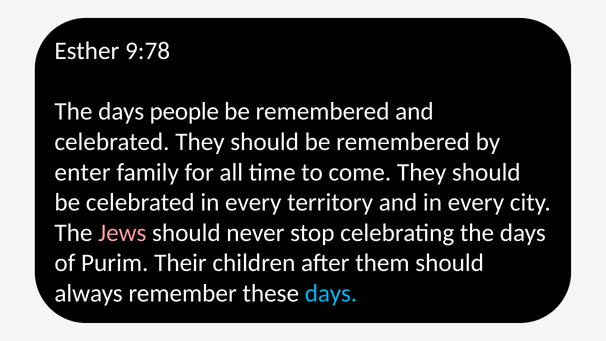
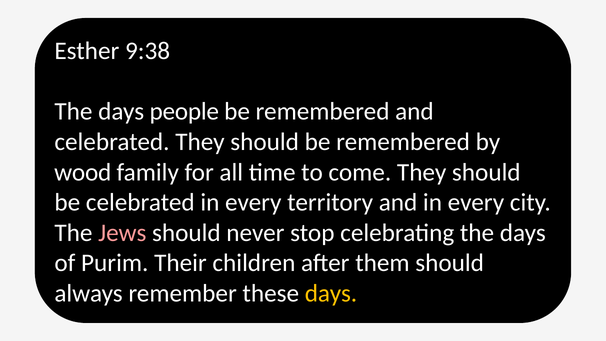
9:78: 9:78 -> 9:38 (148, 51)
enter: enter -> wood (83, 172)
days colour: light blue -> yellow (331, 293)
